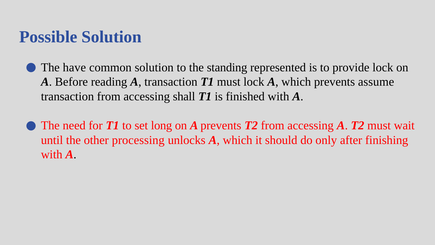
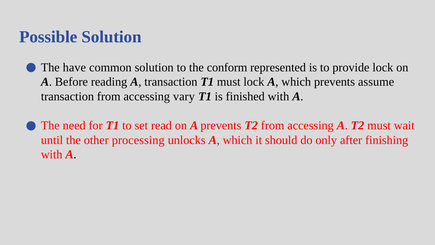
standing: standing -> conform (227, 67)
shall: shall -> vary (184, 96)
long: long -> read (161, 125)
